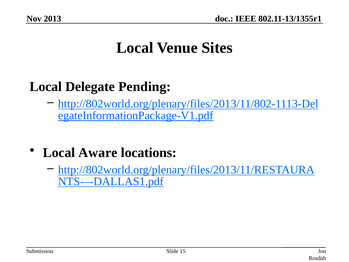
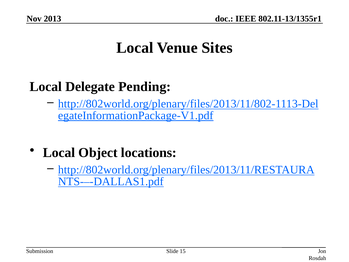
Aware: Aware -> Object (98, 152)
